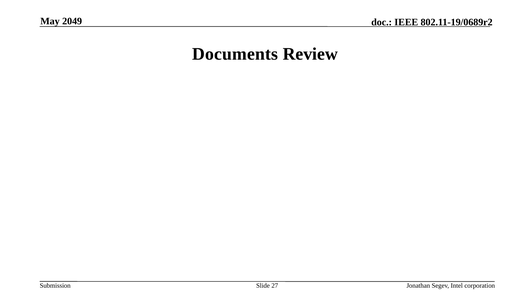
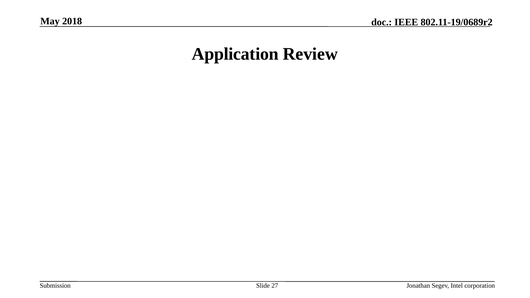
2049: 2049 -> 2018 (72, 21)
Documents: Documents -> Application (235, 54)
